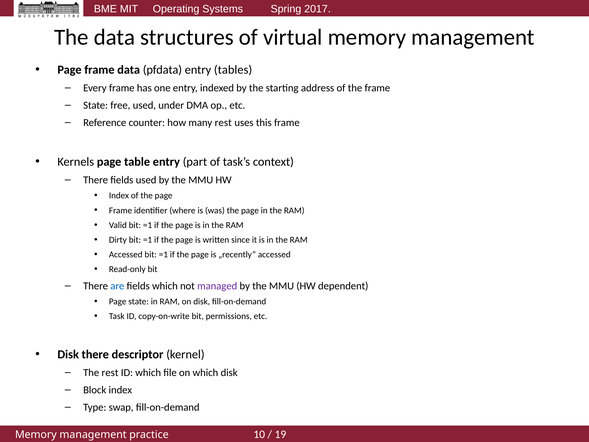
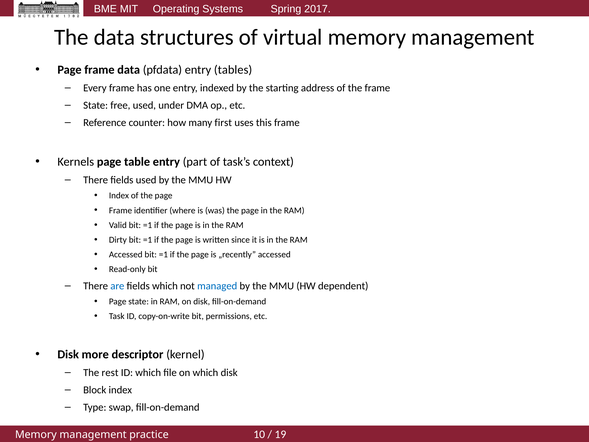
many rest: rest -> first (223, 123)
managed colour: purple -> blue (217, 286)
Disk there: there -> more (95, 354)
